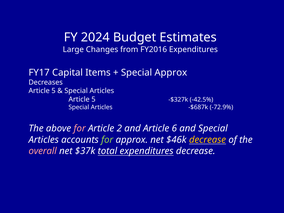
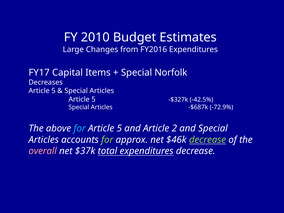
2024: 2024 -> 2010 (95, 37)
Special Approx: Approx -> Norfolk (171, 72)
for colour: pink -> light blue (80, 128)
2: 2 -> 5 (119, 128)
6: 6 -> 2 (174, 128)
decrease colour: yellow -> light green (208, 140)
